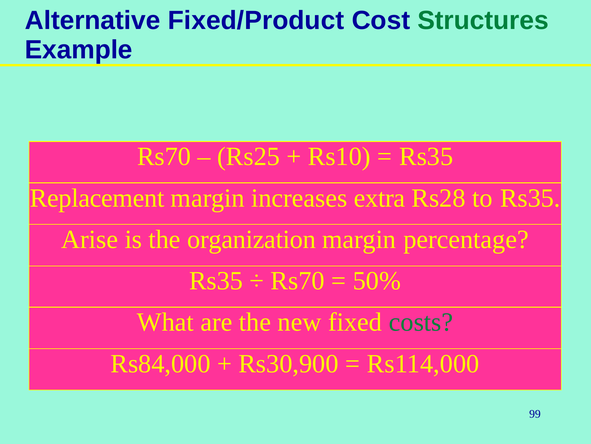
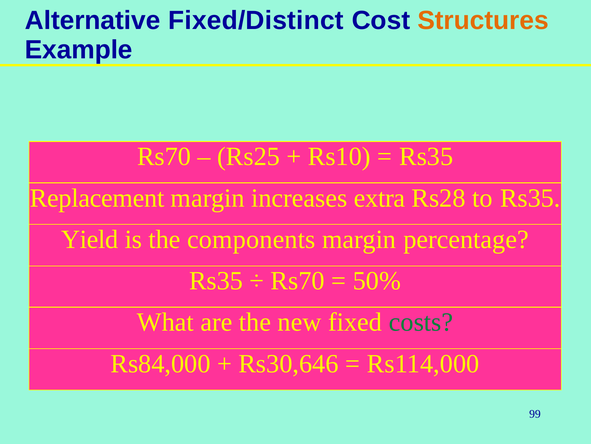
Fixed/Product: Fixed/Product -> Fixed/Distinct (256, 20)
Structures colour: green -> orange (483, 20)
Arise: Arise -> Yield (90, 239)
organization: organization -> components (251, 239)
Rs30,900: Rs30,900 -> Rs30,646 (288, 363)
